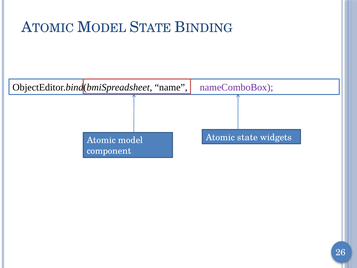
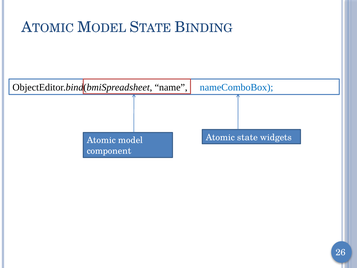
nameComboBox colour: purple -> blue (236, 87)
